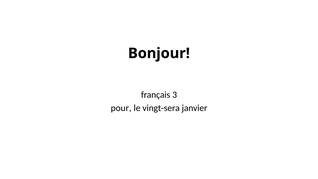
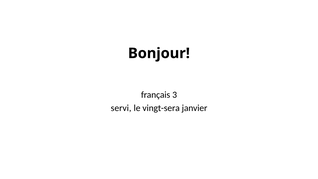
pour: pour -> servi (121, 108)
